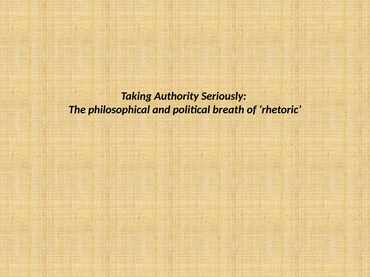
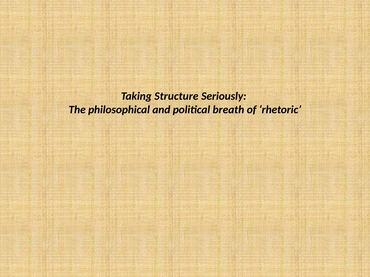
Authority: Authority -> Structure (176, 96)
